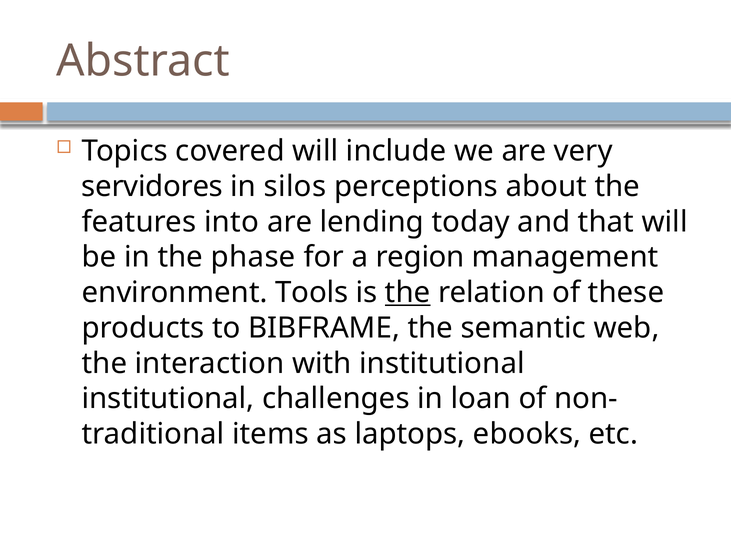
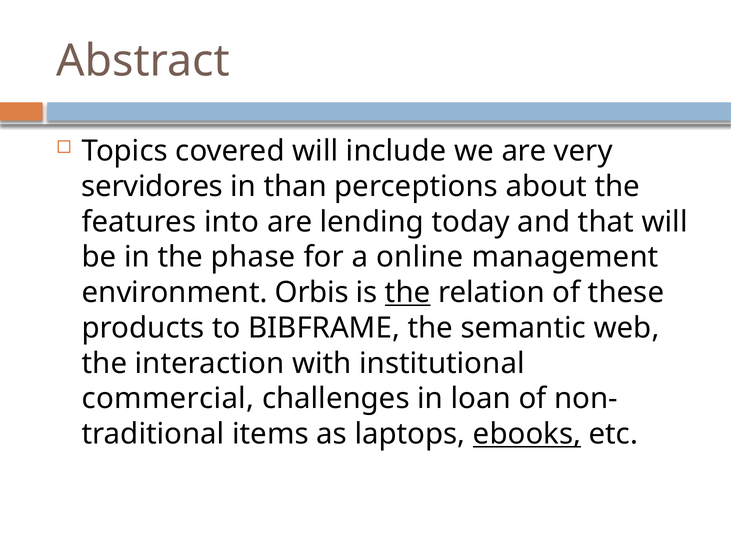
silos: silos -> than (295, 187)
region: region -> online (420, 257)
Tools: Tools -> Orbis (312, 293)
institutional: institutional -> commercial (168, 399)
ebooks underline: none -> present (527, 434)
